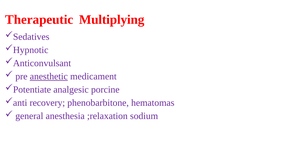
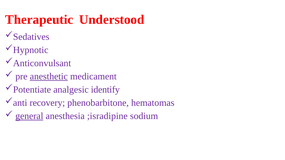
Multiplying: Multiplying -> Understood (112, 20)
porcine: porcine -> identify (105, 90)
general underline: none -> present (29, 116)
;relaxation: ;relaxation -> ;isradipine (107, 116)
